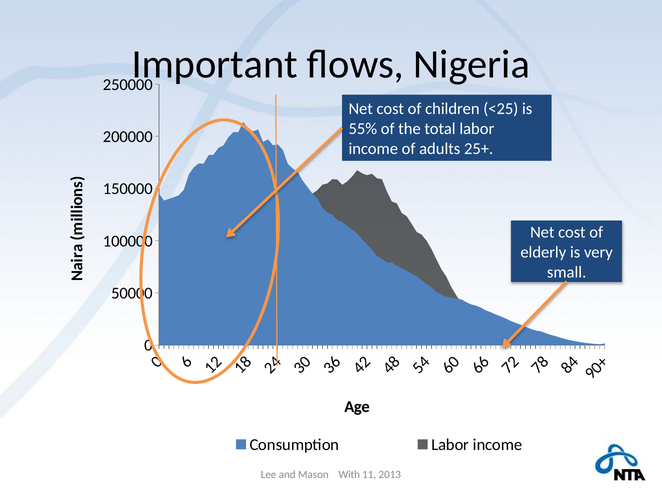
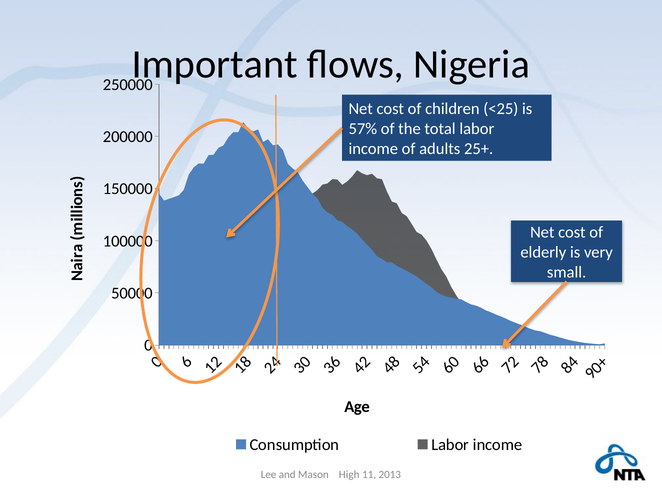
55%: 55% -> 57% (363, 129)
With: With -> High (349, 474)
